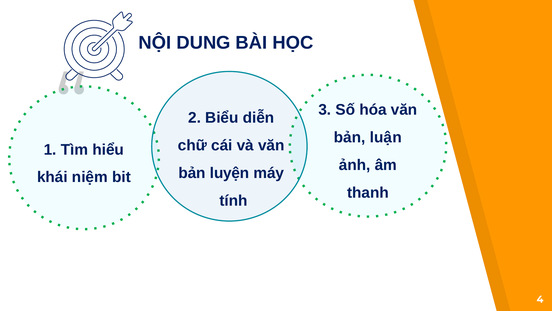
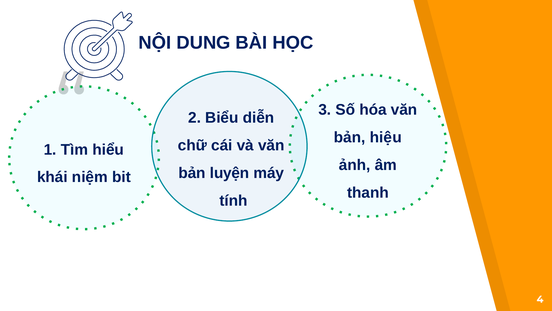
luận: luận -> hiệu (386, 137)
